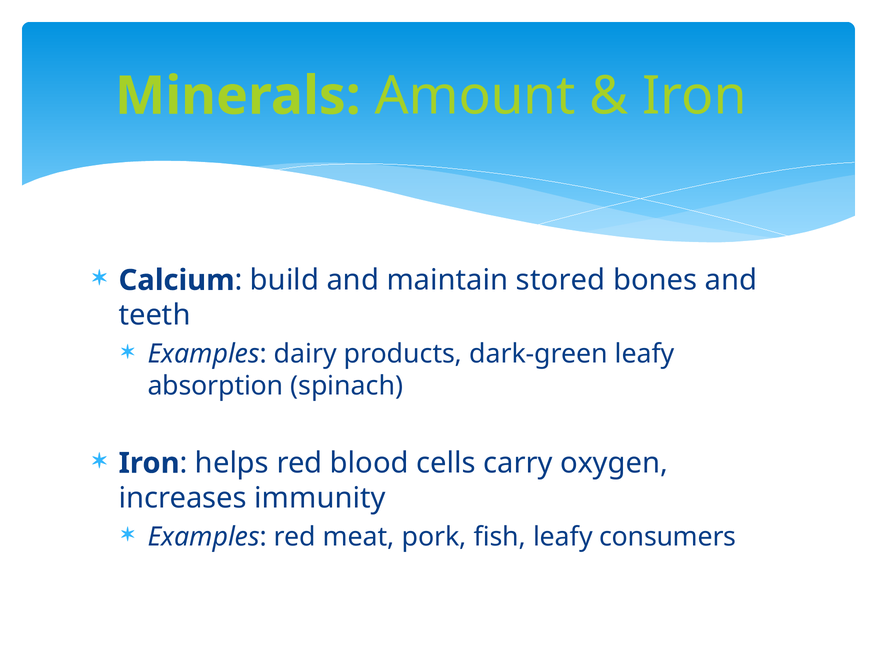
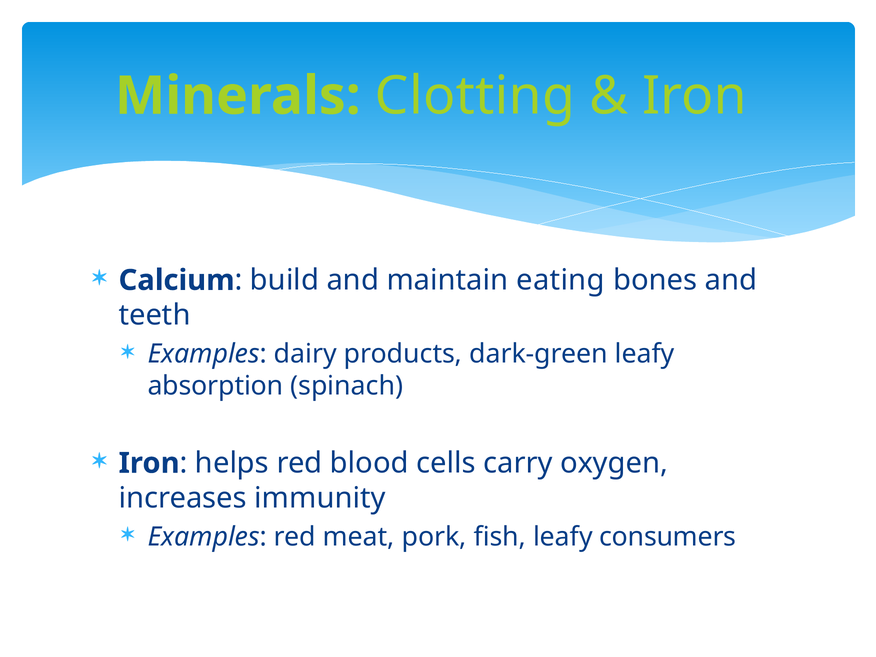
Amount: Amount -> Clotting (475, 96)
stored: stored -> eating (561, 280)
